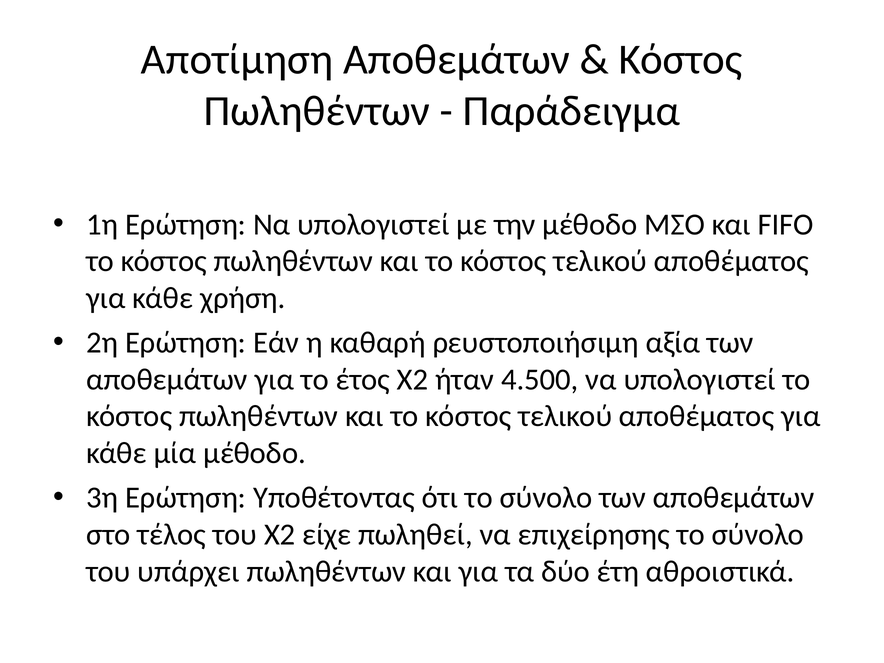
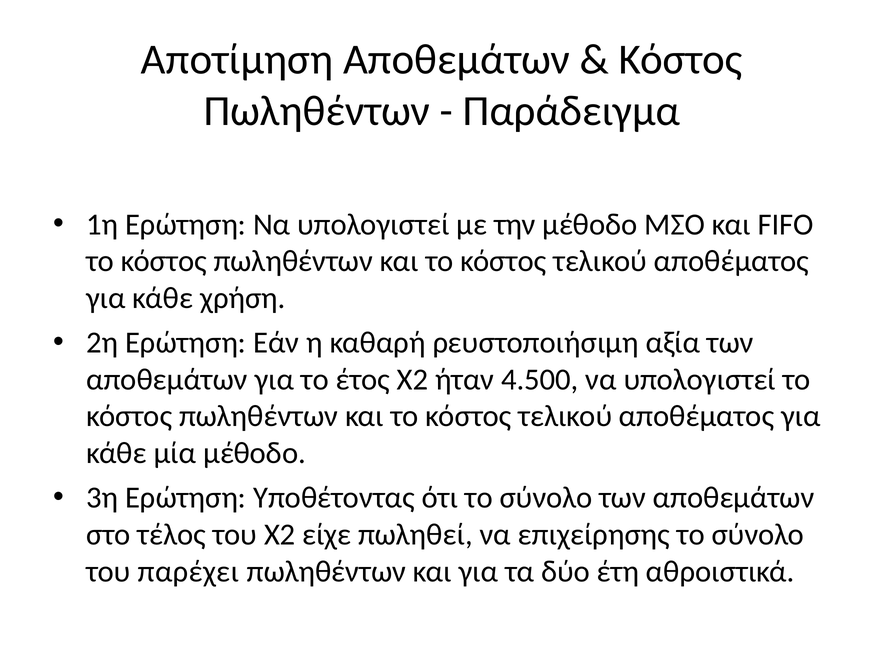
υπάρχει: υπάρχει -> παρέχει (189, 572)
